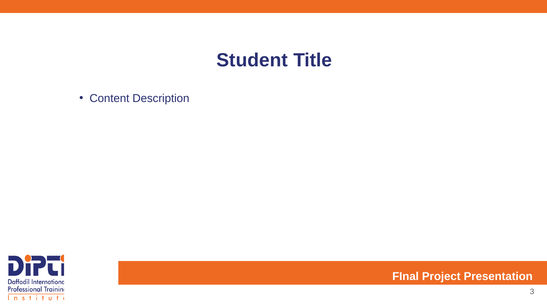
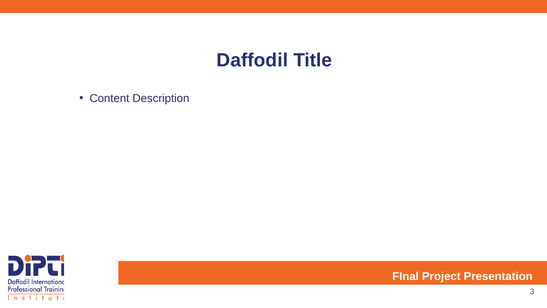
Student: Student -> Daffodil (252, 60)
